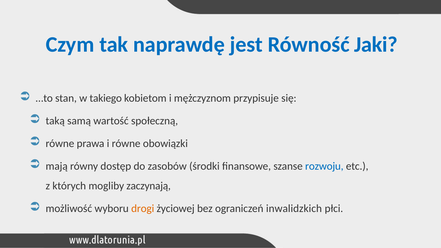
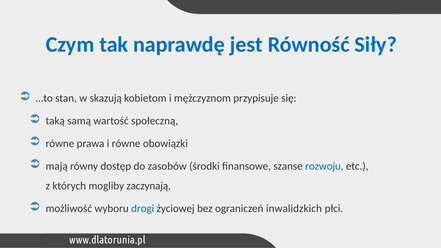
Jaki: Jaki -> Siły (376, 45)
takiego: takiego -> skazują (106, 98)
drogi colour: orange -> blue (143, 209)
